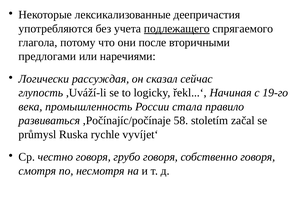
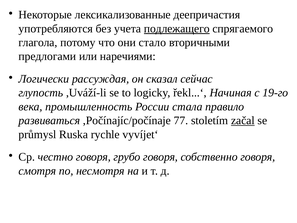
после: после -> стало (152, 42)
58: 58 -> 77 (181, 120)
začal underline: none -> present (243, 120)
